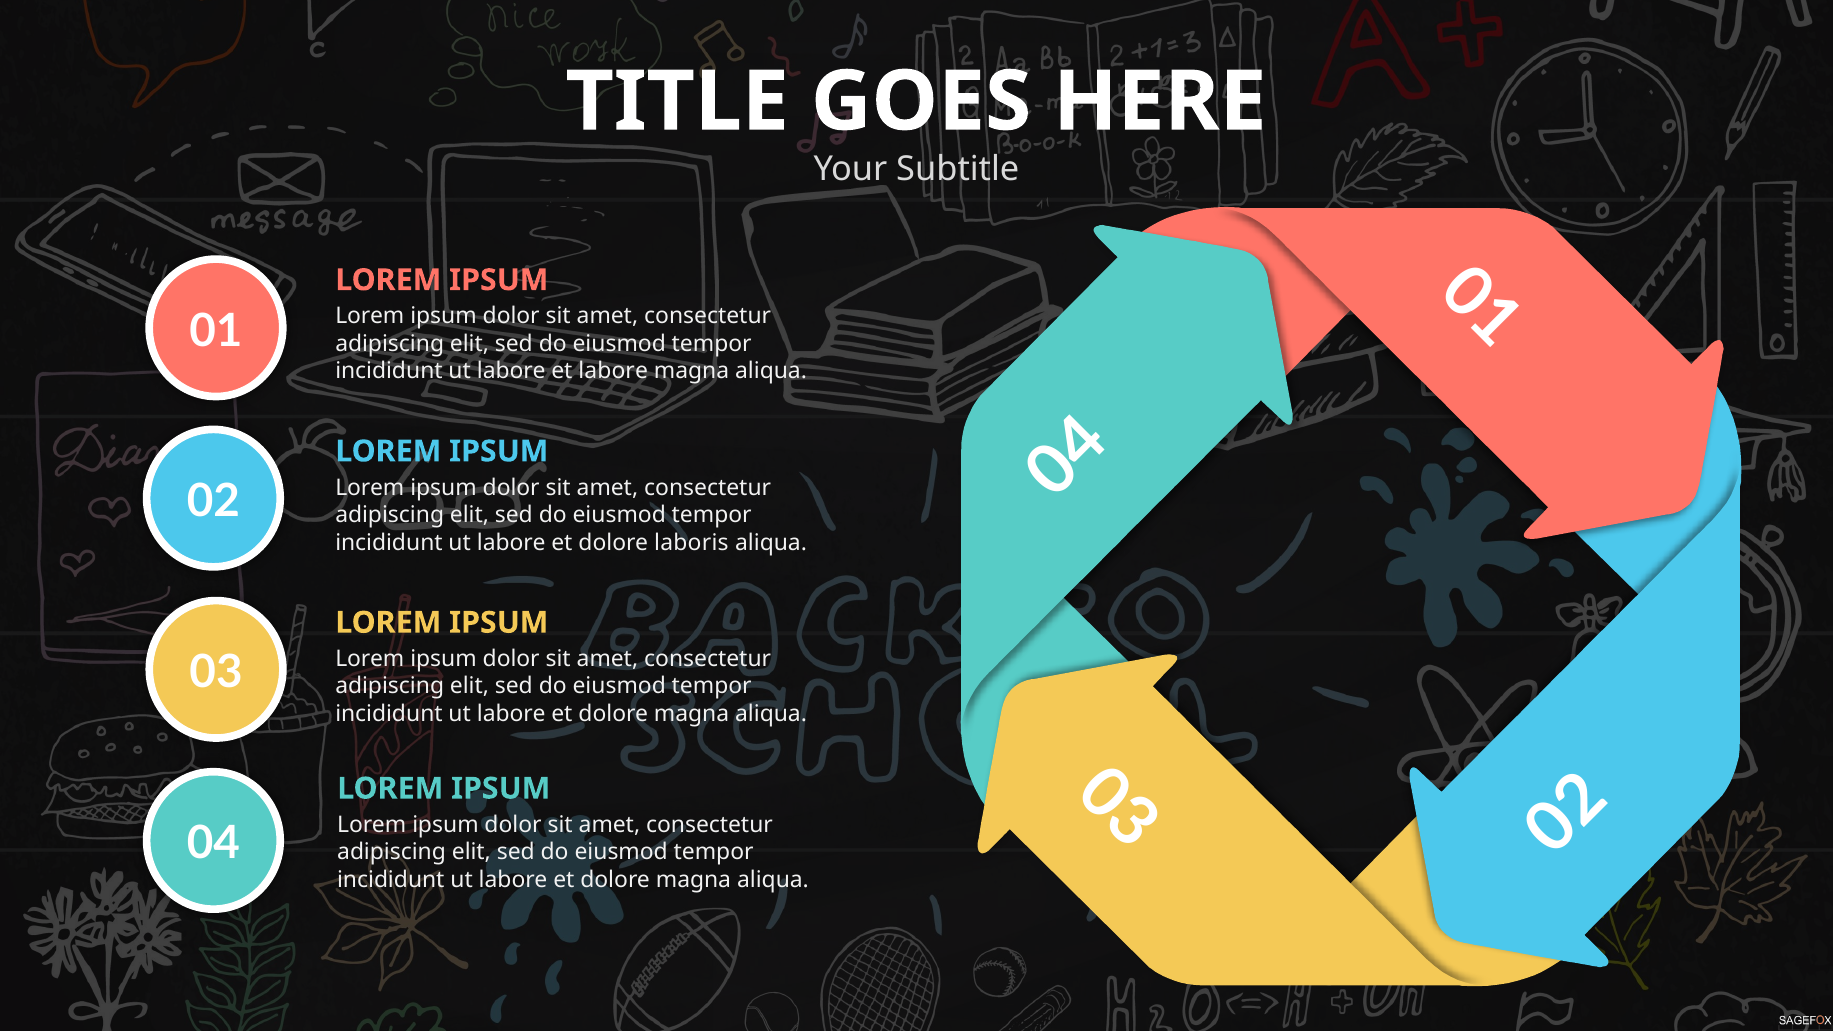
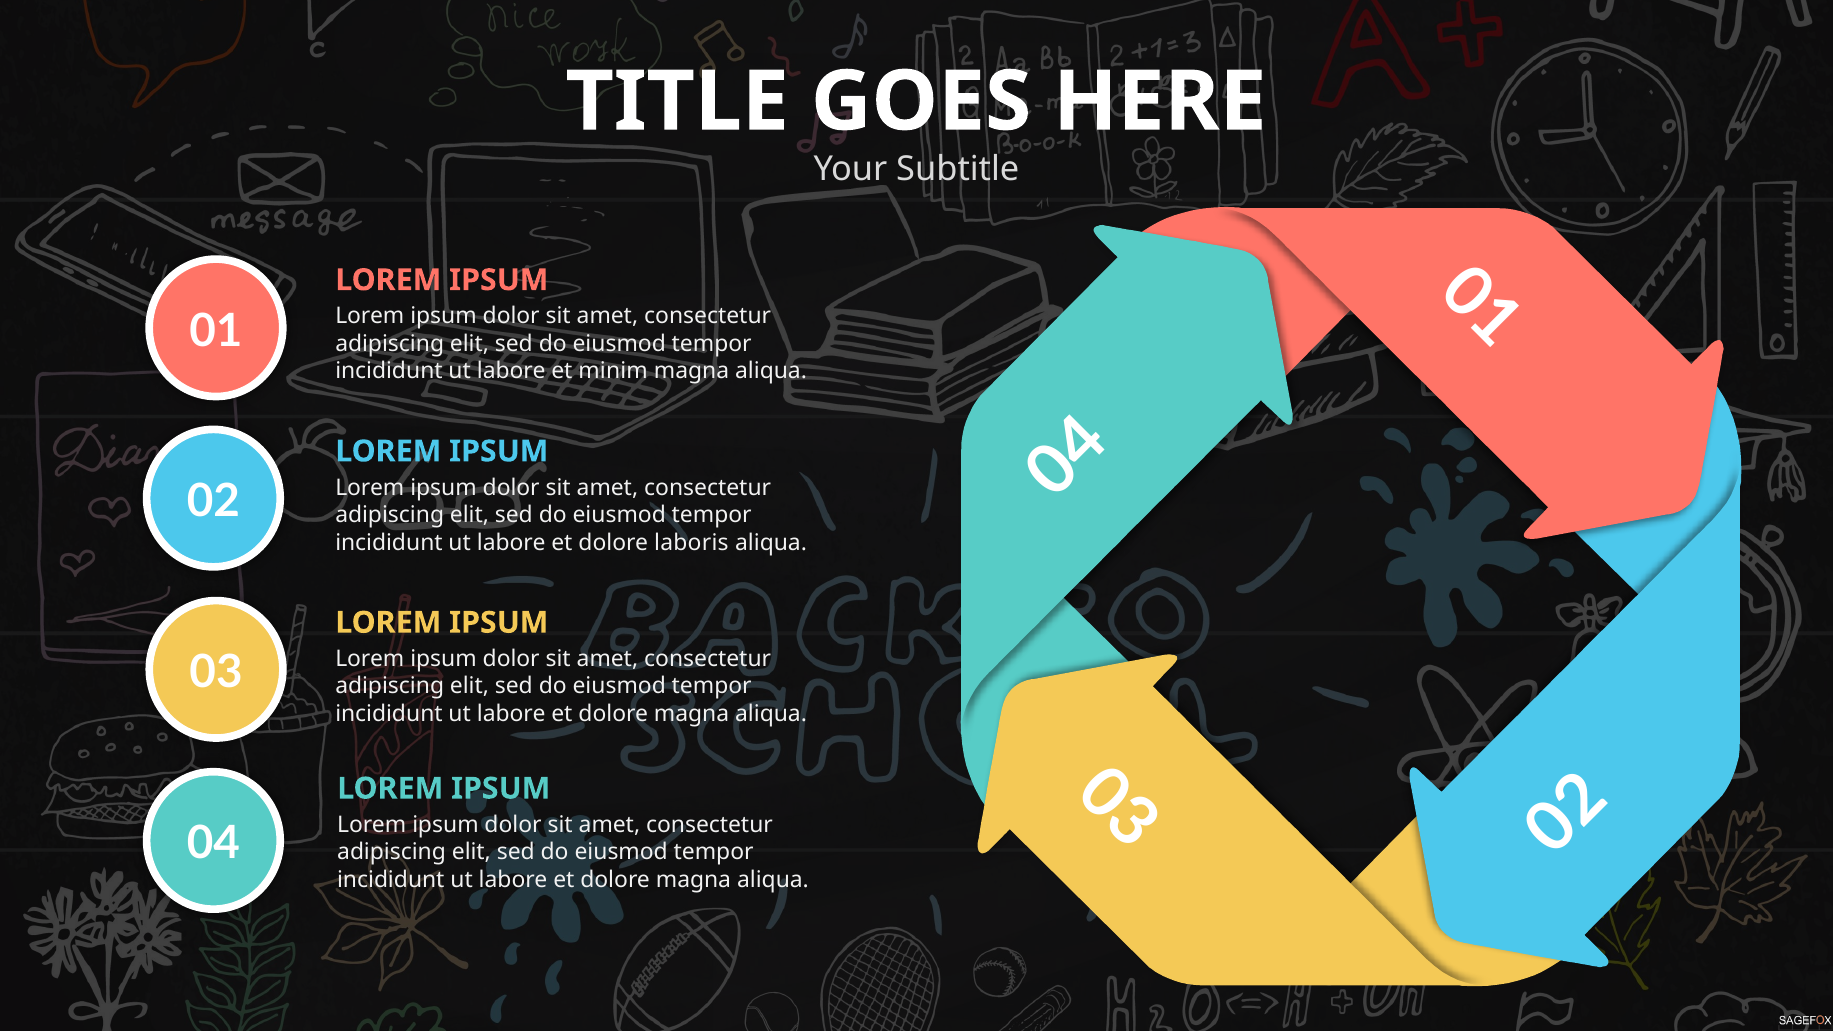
et labore: labore -> minim (613, 371)
